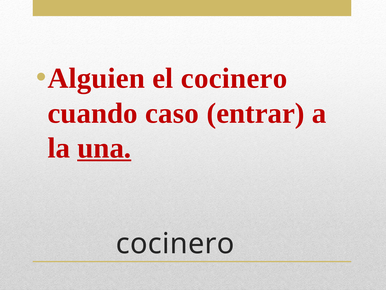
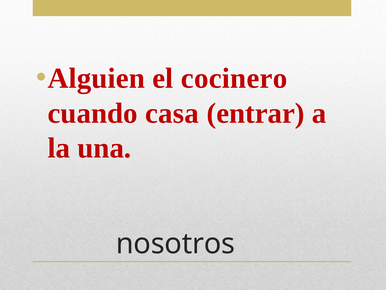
caso: caso -> casa (172, 113)
una underline: present -> none (104, 148)
cocinero: cocinero -> nosotros (175, 243)
